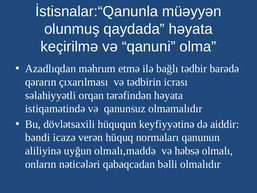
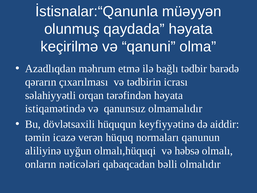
bəndi: bəndi -> təmin (38, 137)
olmalı,maddə: olmalı,maddə -> olmalı,hüquqi (125, 151)
